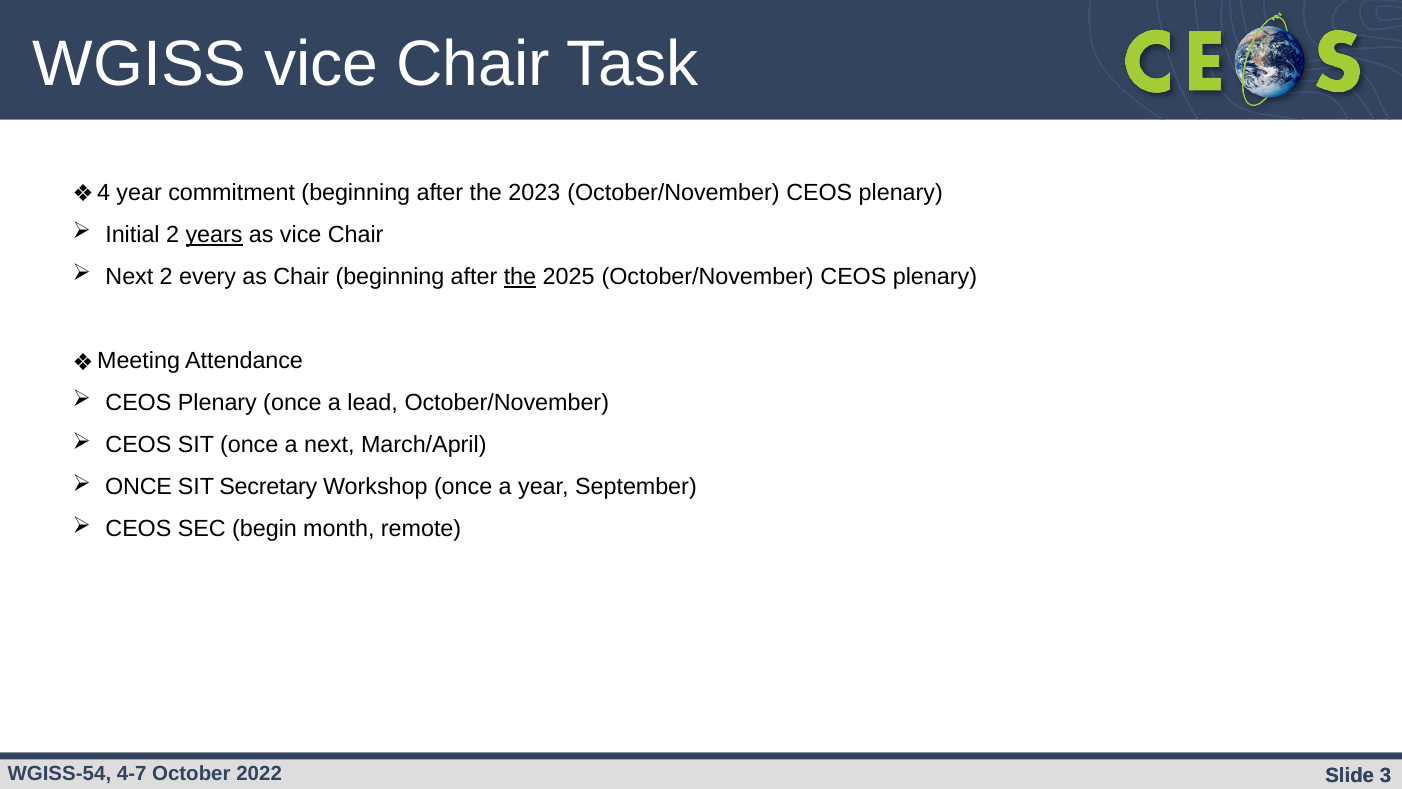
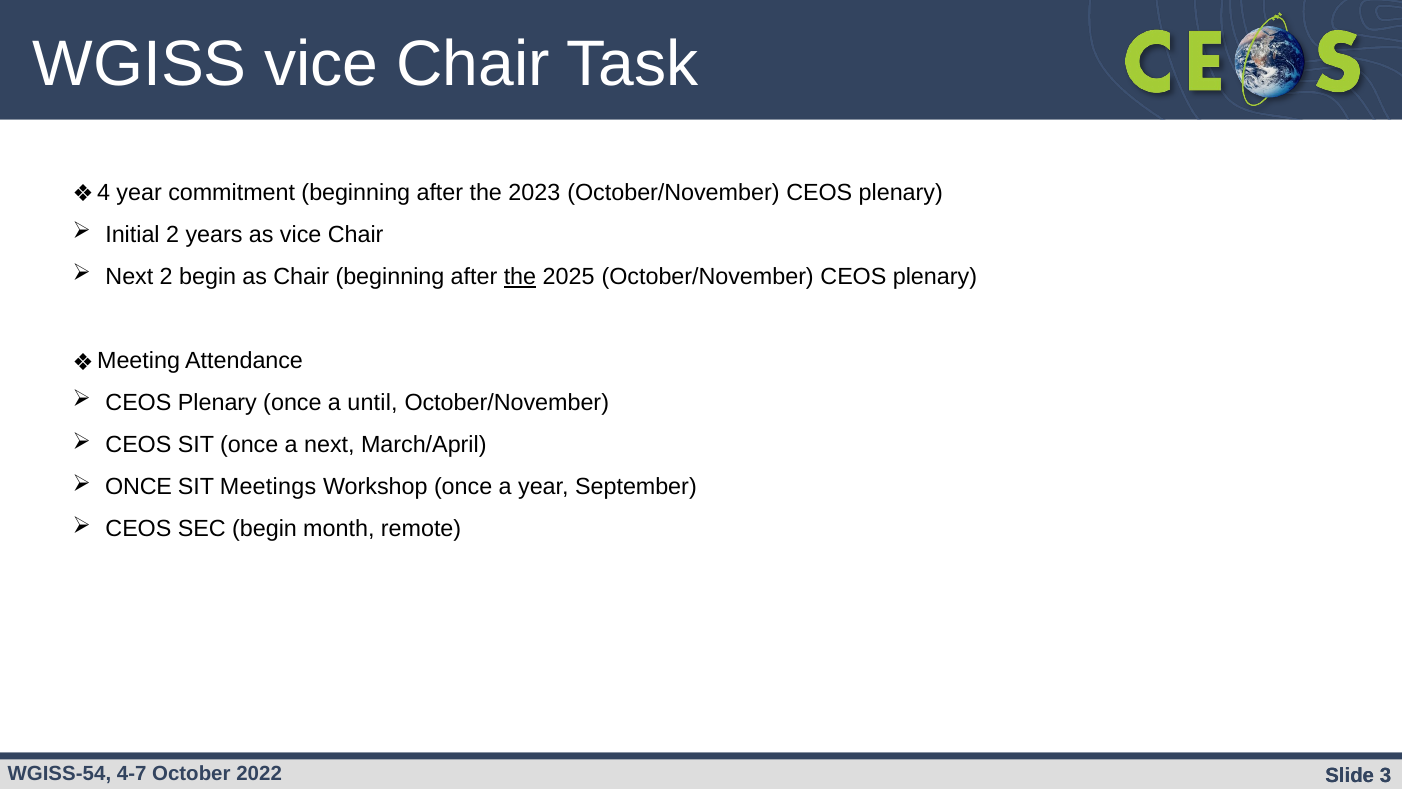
years underline: present -> none (214, 235)
2 every: every -> begin (208, 277)
lead: lead -> until (373, 403)
Secretary: Secretary -> Meetings (268, 487)
